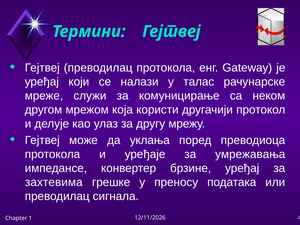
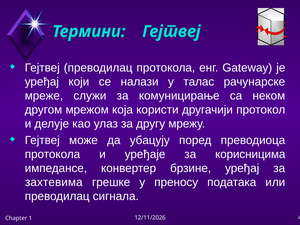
уклања: уклања -> убацују (150, 140)
умрежавања: умрежавања -> корисницима (250, 154)
